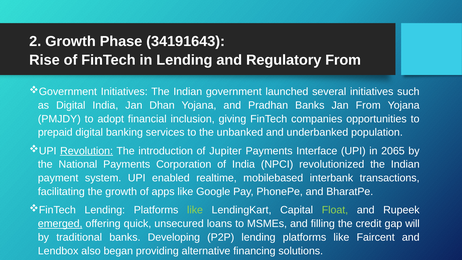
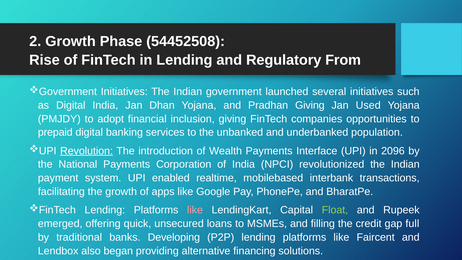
34191643: 34191643 -> 54452508 (186, 41)
Pradhan Banks: Banks -> Giving (310, 105)
Jan From: From -> Used (368, 105)
Jupiter: Jupiter -> Wealth (226, 151)
2065: 2065 -> 2096 (393, 151)
like colour: light green -> pink (195, 210)
emerged underline: present -> none (60, 224)
will: will -> full (412, 224)
